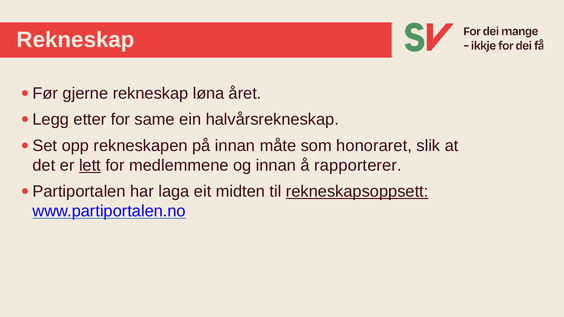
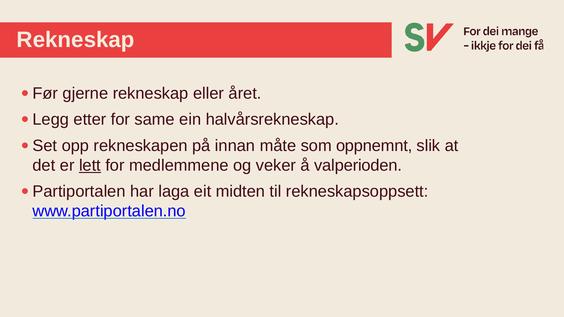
løna: løna -> eller (209, 93)
honoraret: honoraret -> oppnemnt (374, 146)
og innan: innan -> veker (276, 165)
rapporterer: rapporterer -> valperioden (358, 165)
rekneskapsoppsett underline: present -> none (357, 192)
